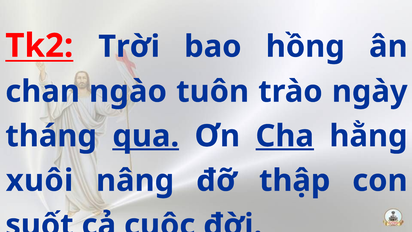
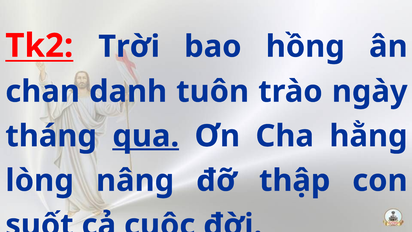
ngào: ngào -> danh (128, 91)
Cha underline: present -> none (285, 136)
xuôi: xuôi -> lòng (40, 180)
